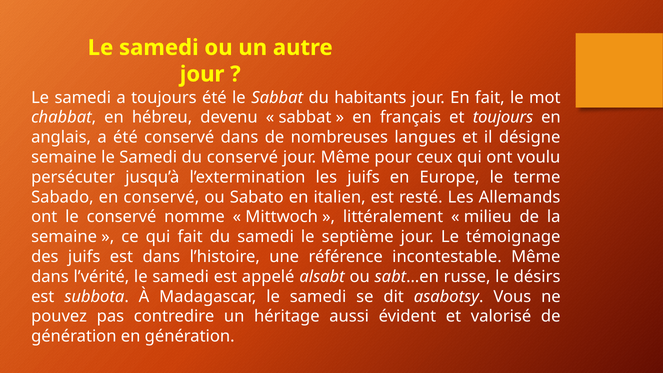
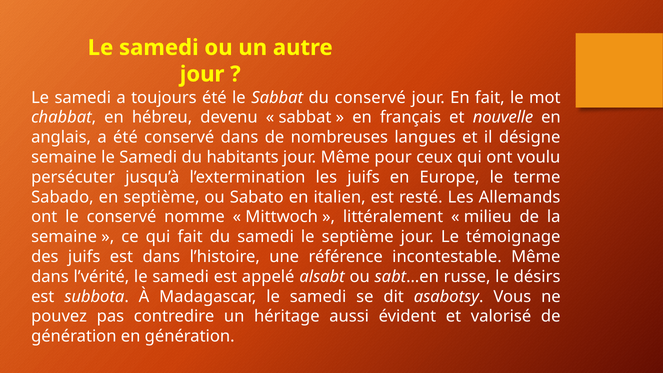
du habitants: habitants -> conservé (370, 98)
et toujours: toujours -> nouvelle (503, 117)
du conservé: conservé -> habitants (243, 157)
en conservé: conservé -> septième (161, 197)
